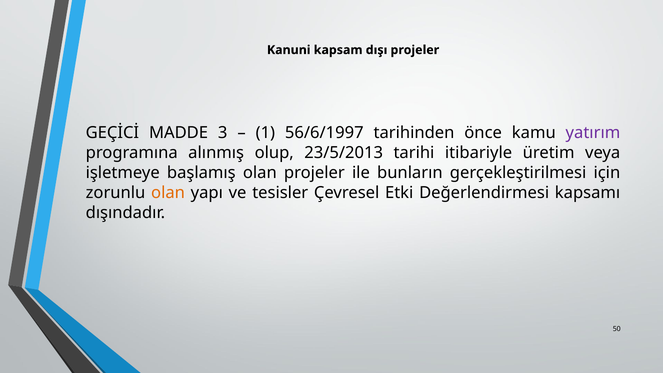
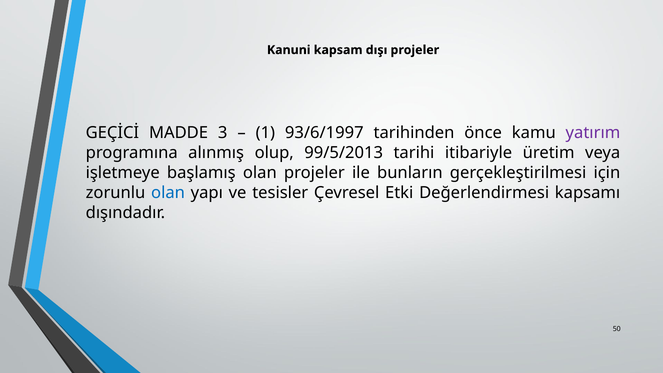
56/6/1997: 56/6/1997 -> 93/6/1997 (324, 133)
23/5/2013: 23/5/2013 -> 99/5/2013 (344, 153)
olan colour: orange -> blue (168, 193)
